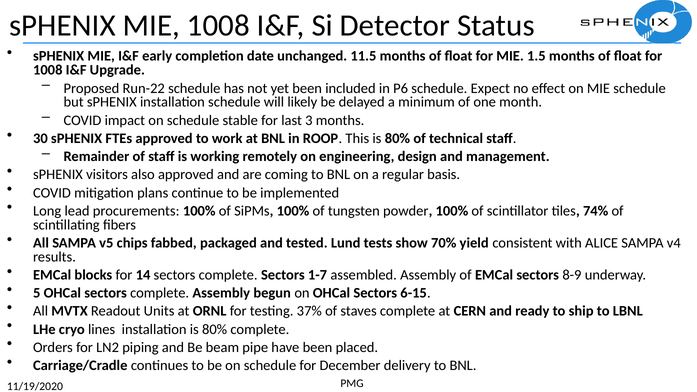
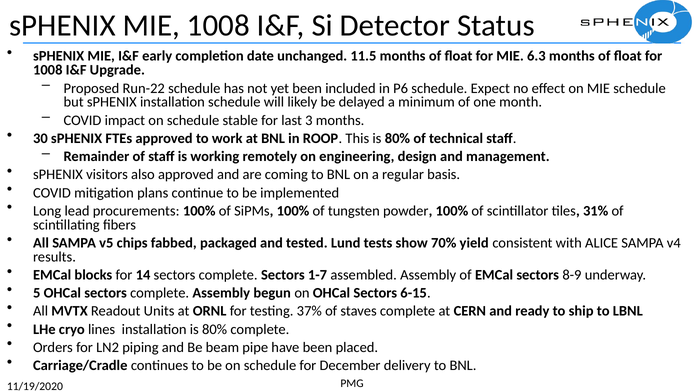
1.5: 1.5 -> 6.3 (536, 56)
74%: 74% -> 31% (596, 211)
